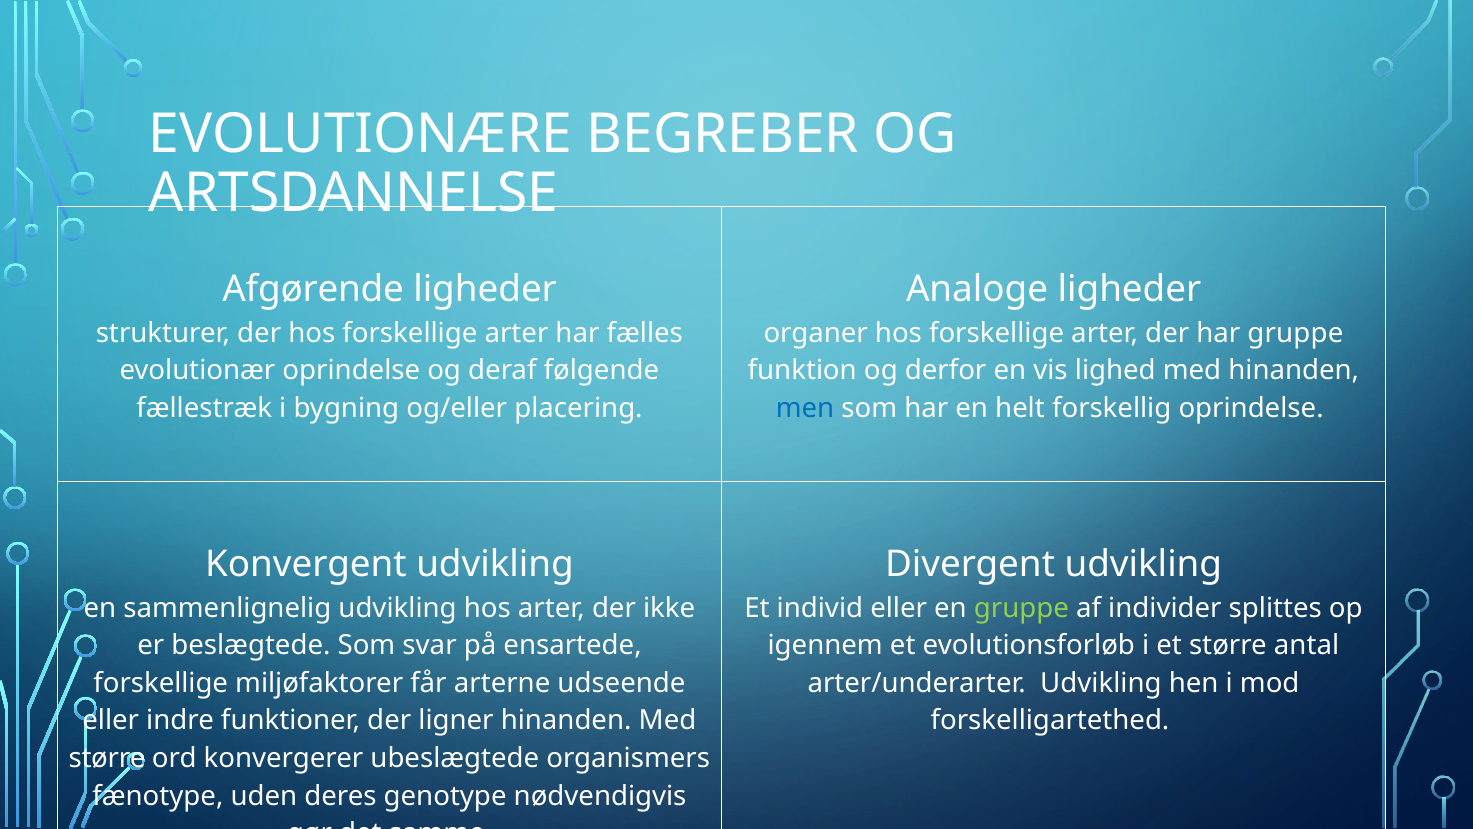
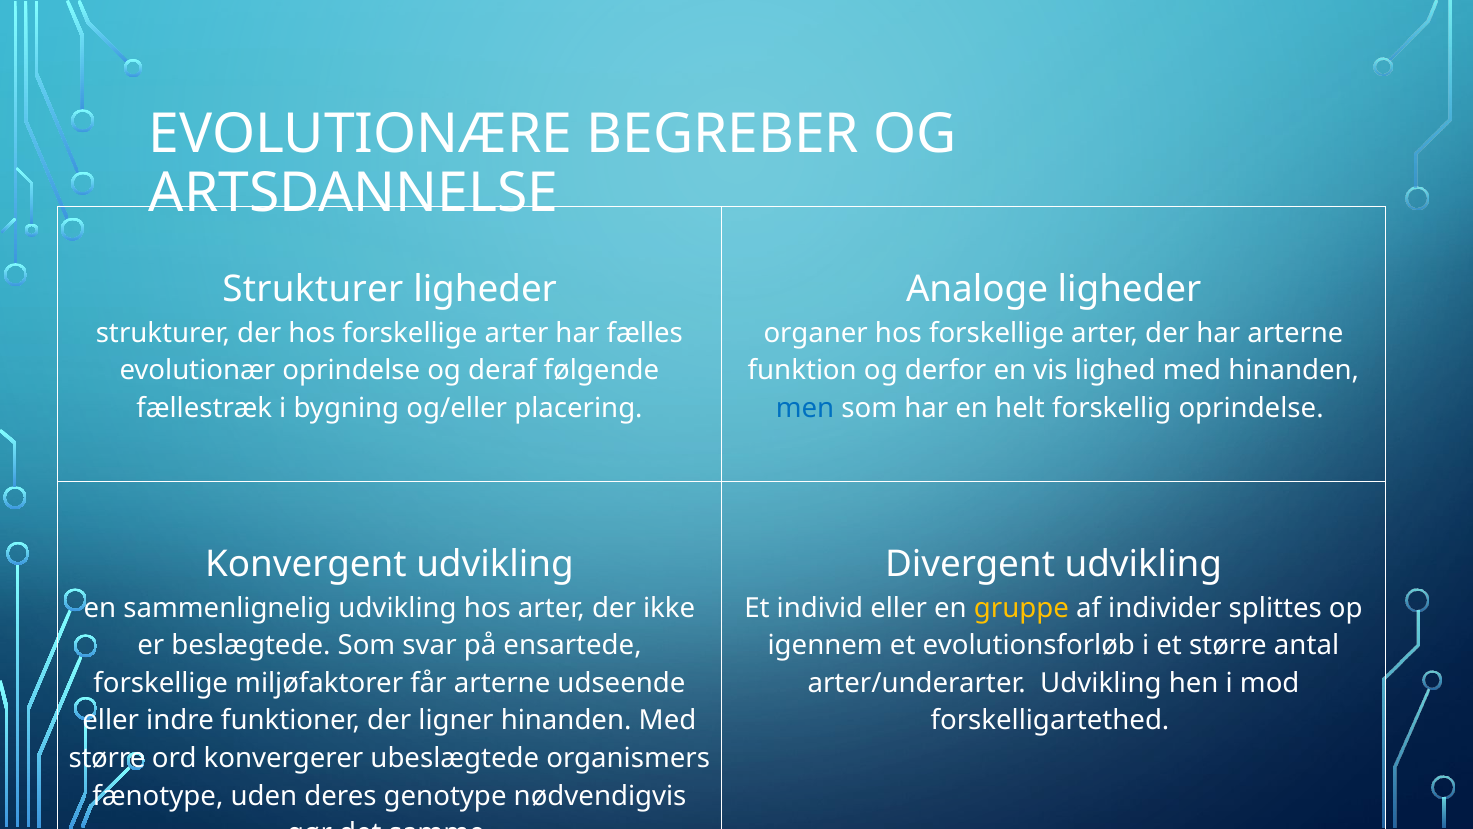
Afgørende: Afgørende -> Strukturer (313, 290)
har gruppe: gruppe -> arterne (1296, 333)
gruppe colour: light green -> yellow (1021, 608)
